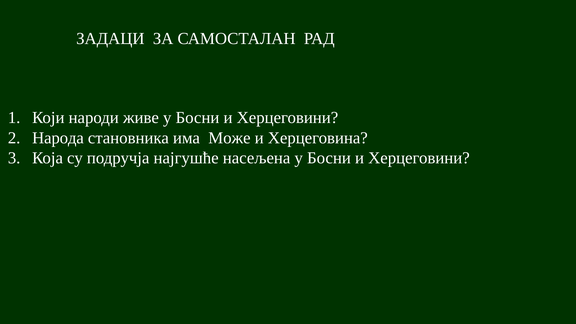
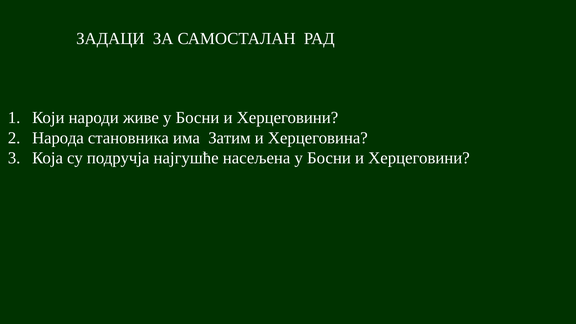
Може: Може -> Затим (229, 138)
